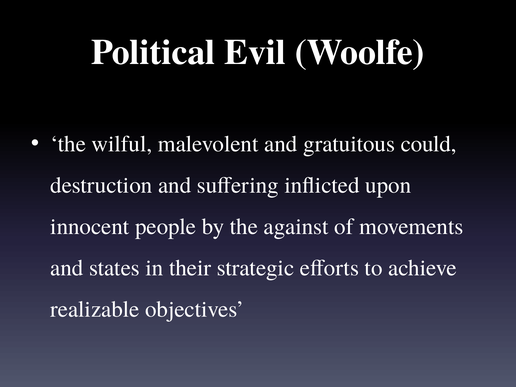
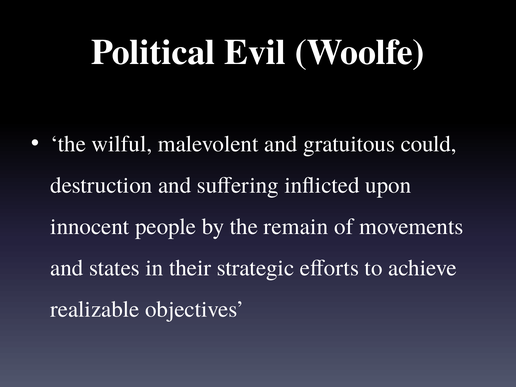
against: against -> remain (296, 226)
